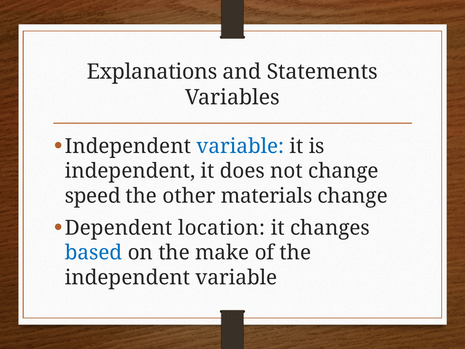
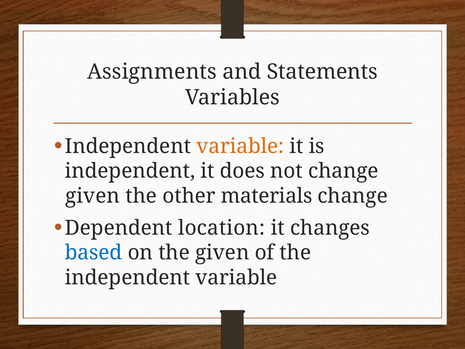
Explanations: Explanations -> Assignments (152, 72)
variable colour: blue -> orange (240, 146)
speed: speed -> given (92, 196)
the make: make -> given (222, 253)
